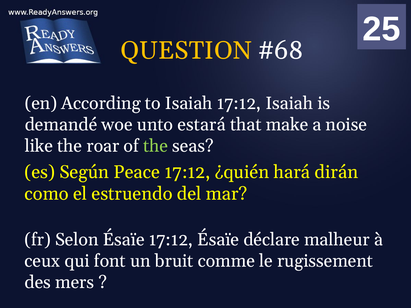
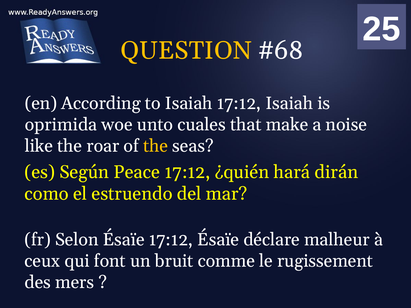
demandé: demandé -> oprimida (61, 125)
estará: estará -> cuales (202, 125)
the colour: light green -> yellow (156, 146)
